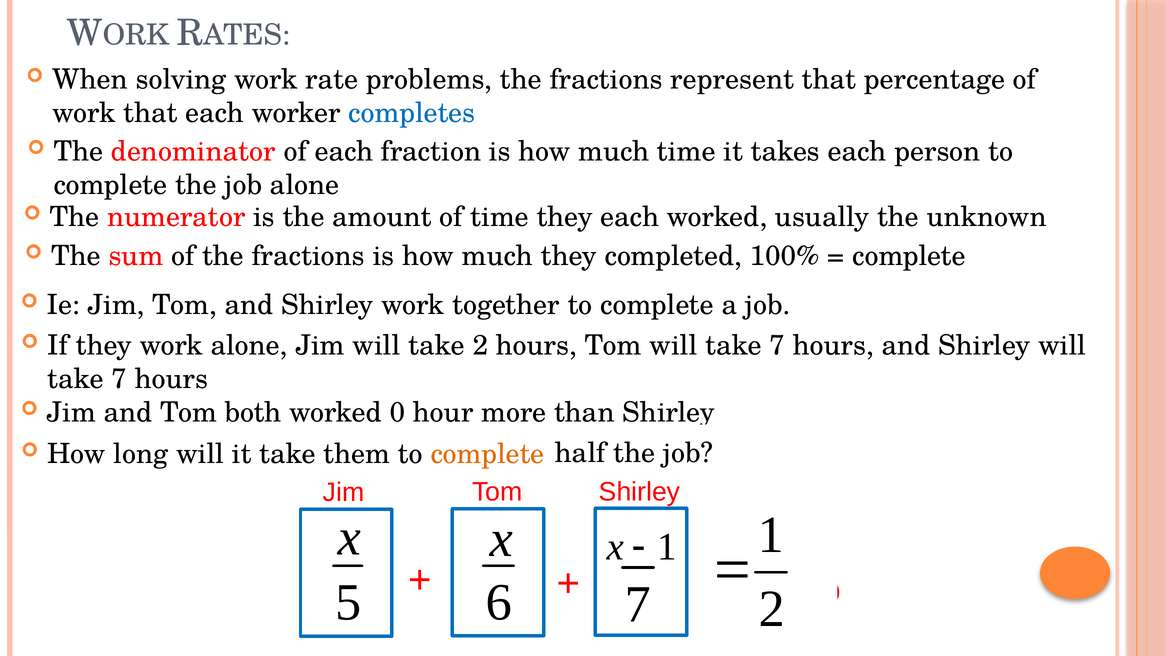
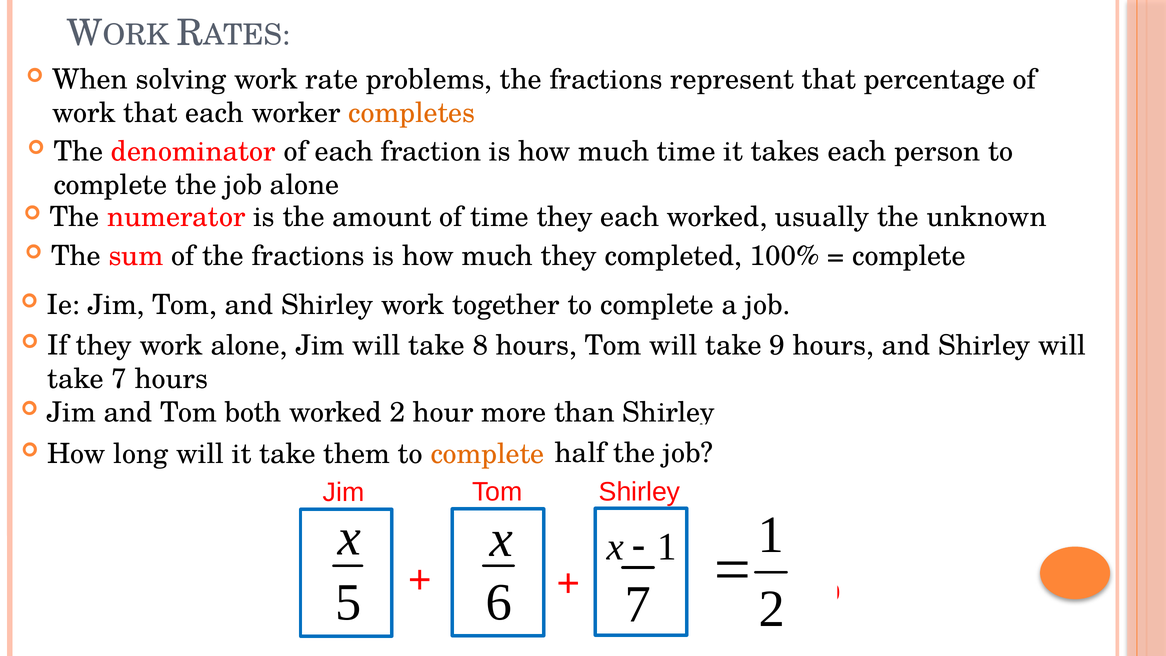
completes colour: blue -> orange (412, 113)
take 2: 2 -> 8 (480, 346)
Tom will take 7: 7 -> 9 (777, 346)
worked 0: 0 -> 2 (397, 413)
